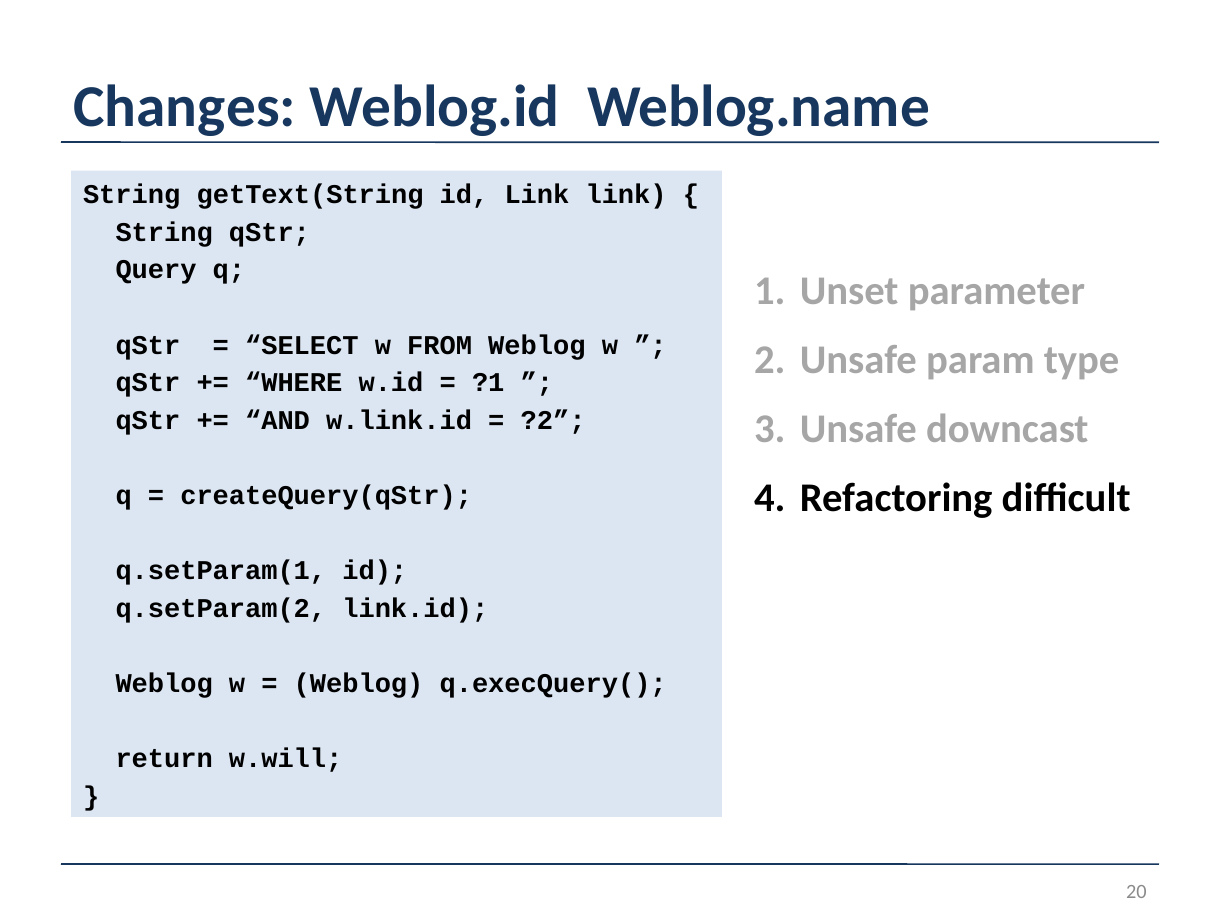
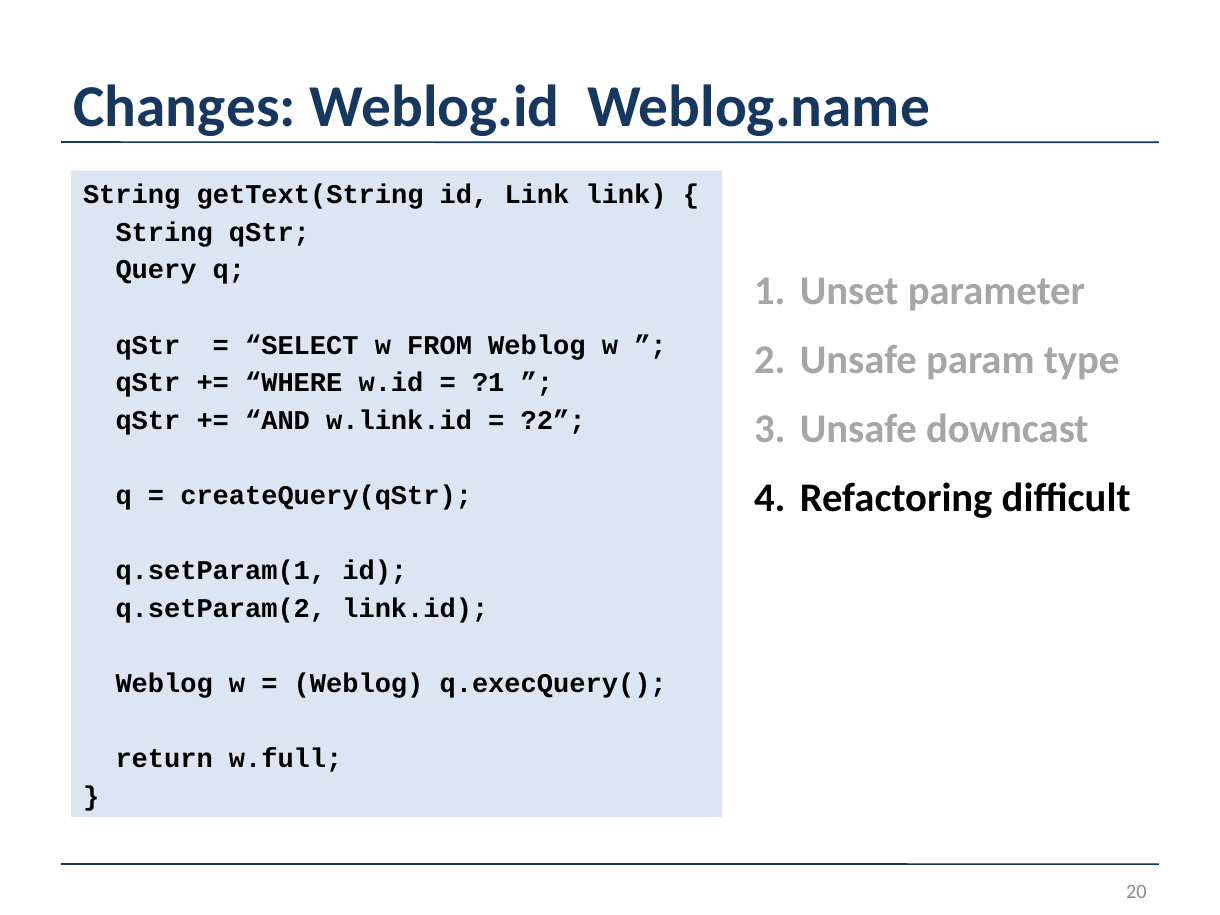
w.will: w.will -> w.full (286, 759)
